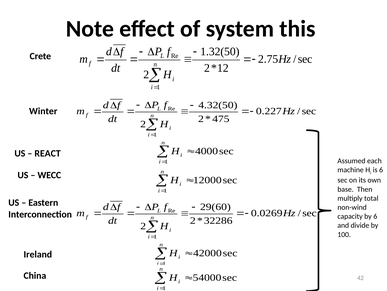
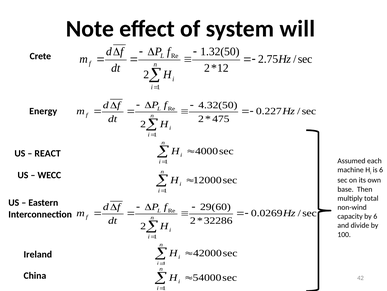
this: this -> will (297, 29)
Winter: Winter -> Energy (43, 111)
